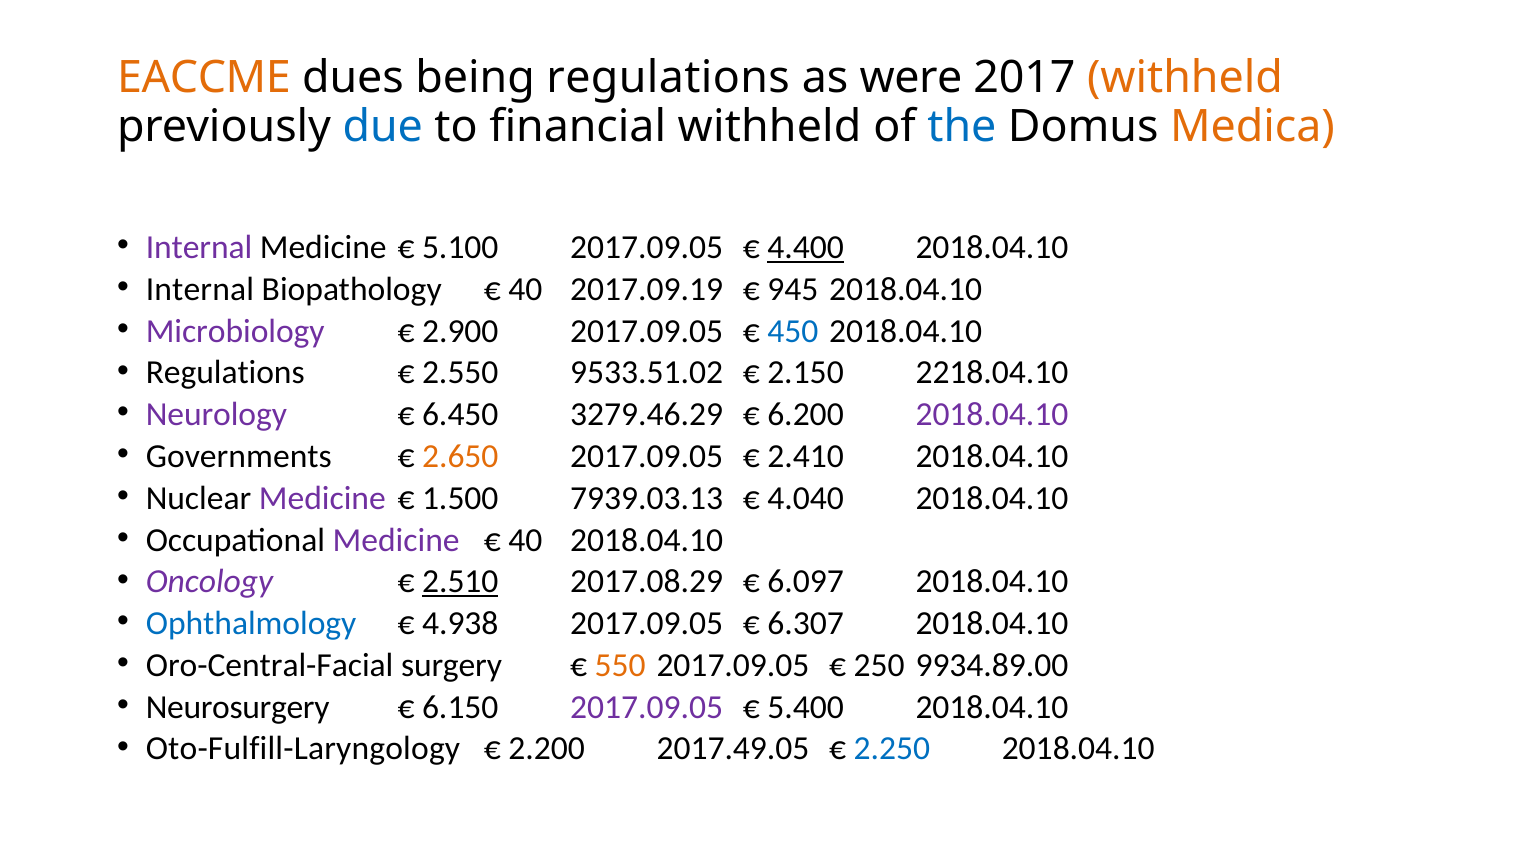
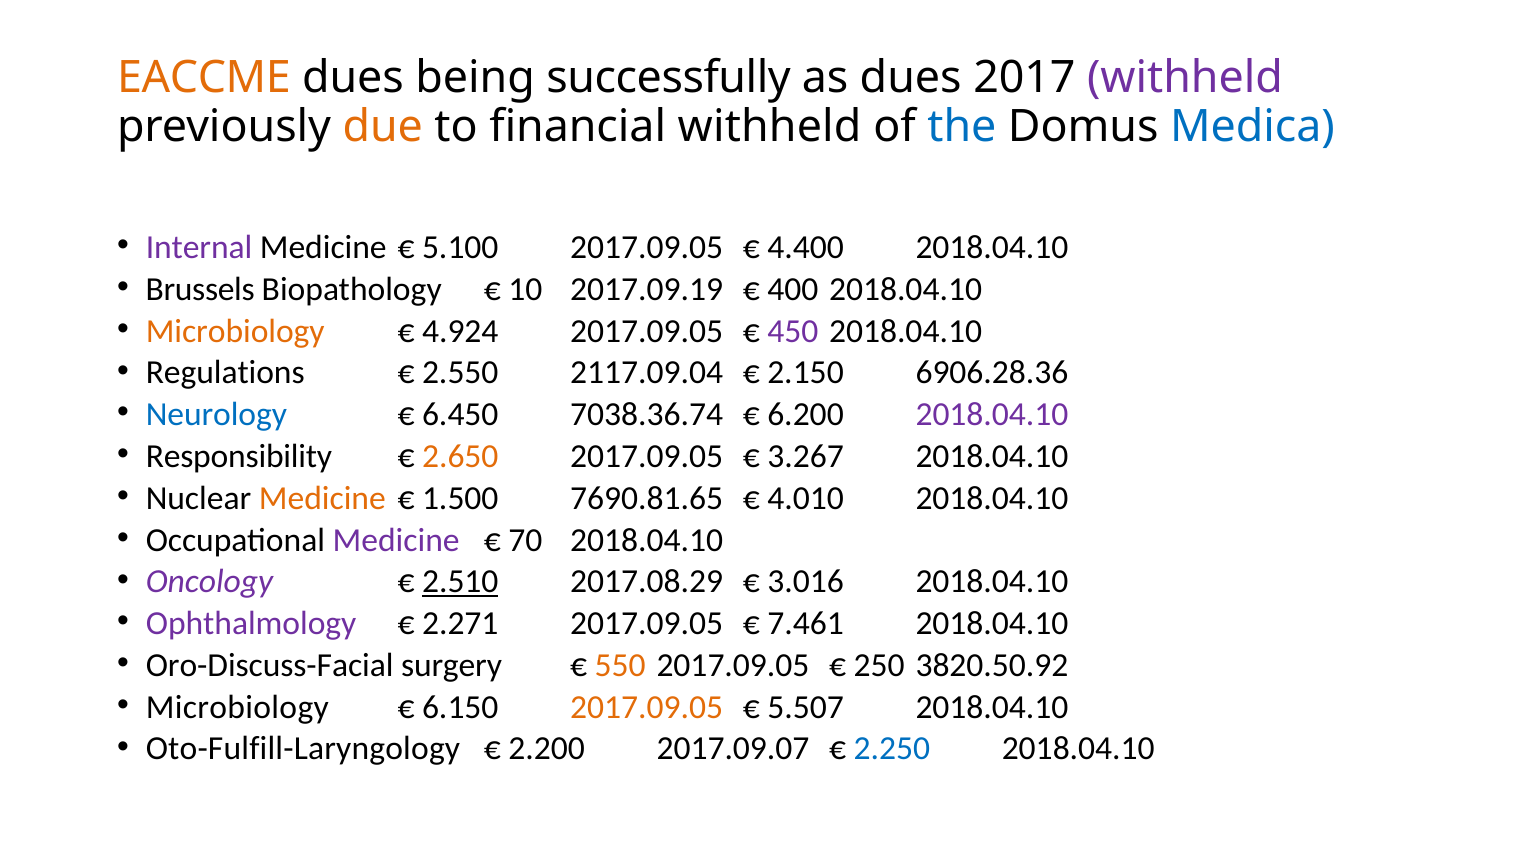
being regulations: regulations -> successfully (669, 78)
as were: were -> dues (911, 78)
withheld colour: orange -> purple (1185, 78)
due colour: blue -> orange (383, 126)
Medica colour: orange -> blue (1252, 126)
4.400 underline: present -> none (806, 248)
Internal: Internal -> Brussels (200, 290)
40: 40 -> 10 (525, 290)
945: 945 -> 400 (793, 290)
Microbiology colour: purple -> orange (235, 331)
2.900: 2.900 -> 4.924 (460, 331)
450 colour: blue -> purple (793, 331)
9533.51.02: 9533.51.02 -> 2117.09.04 (647, 373)
2218.04.10: 2218.04.10 -> 6906.28.36 (992, 373)
Neurology colour: purple -> blue (216, 415)
3279.46.29: 3279.46.29 -> 7038.36.74 (647, 415)
Governments: Governments -> Responsibility (239, 457)
2.410: 2.410 -> 3.267 (806, 457)
Medicine colour: purple -> orange (322, 498)
7939.03.13: 7939.03.13 -> 7690.81.65 (647, 498)
4.040: 4.040 -> 4.010 (806, 498)
40: 40 -> 70 (525, 540)
6.097: 6.097 -> 3.016 (806, 582)
Ophthalmology colour: blue -> purple (251, 624)
4.938: 4.938 -> 2.271 (460, 624)
6.307: 6.307 -> 7.461 (806, 624)
Oro-Central-Facial: Oro-Central-Facial -> Oro-Discuss-Facial (270, 666)
9934.89.00: 9934.89.00 -> 3820.50.92 (992, 666)
Neurosurgery: Neurosurgery -> Microbiology (237, 707)
2017.09.05 colour: purple -> orange (647, 707)
5.400: 5.400 -> 5.507 (806, 707)
2017.49.05: 2017.49.05 -> 2017.09.07 (733, 749)
